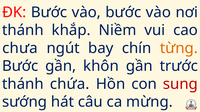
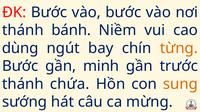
khắp: khắp -> bánh (71, 30)
chưa: chưa -> dùng (20, 48)
khôn: khôn -> minh (101, 66)
sung colour: red -> orange (180, 84)
